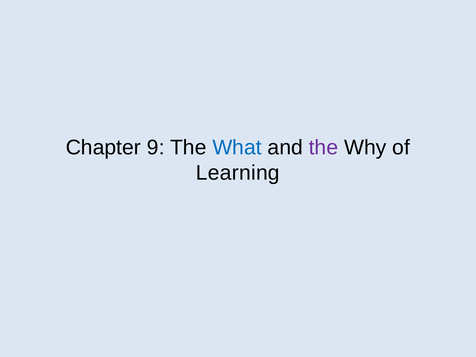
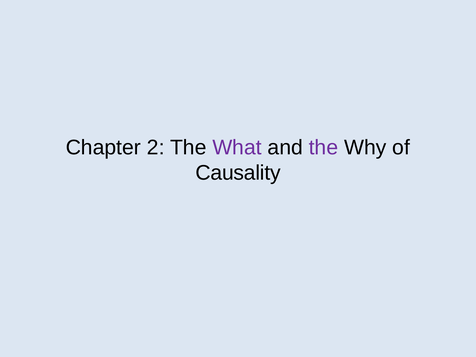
9: 9 -> 2 (156, 147)
What colour: blue -> purple (237, 147)
Learning: Learning -> Causality (238, 173)
